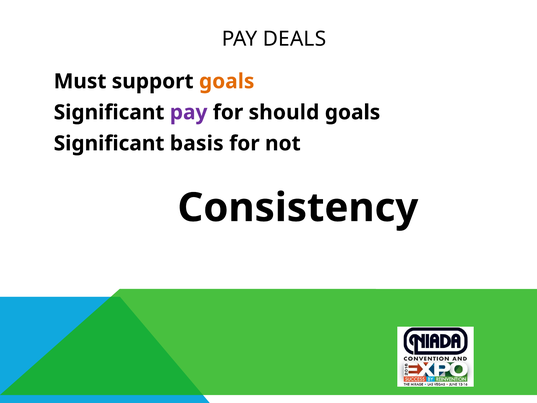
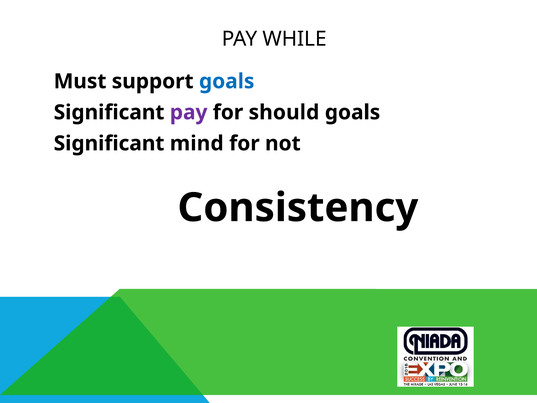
DEALS: DEALS -> WHILE (295, 39)
goals colour: orange -> blue (227, 81)
basis: basis -> mind (197, 143)
